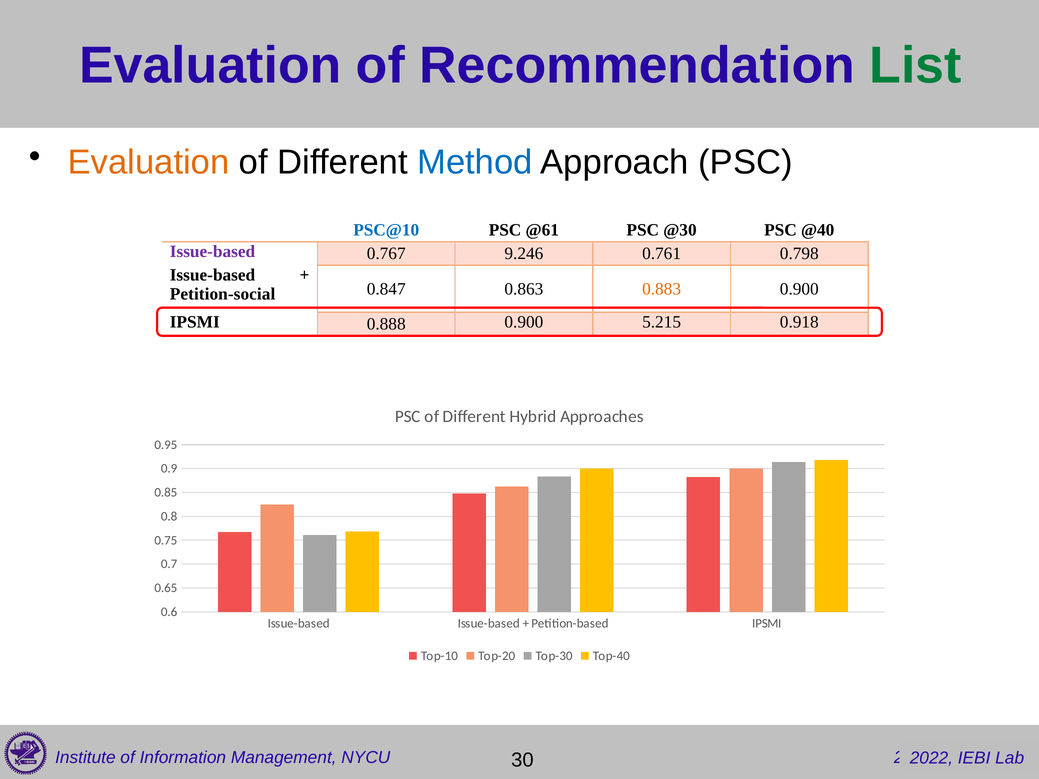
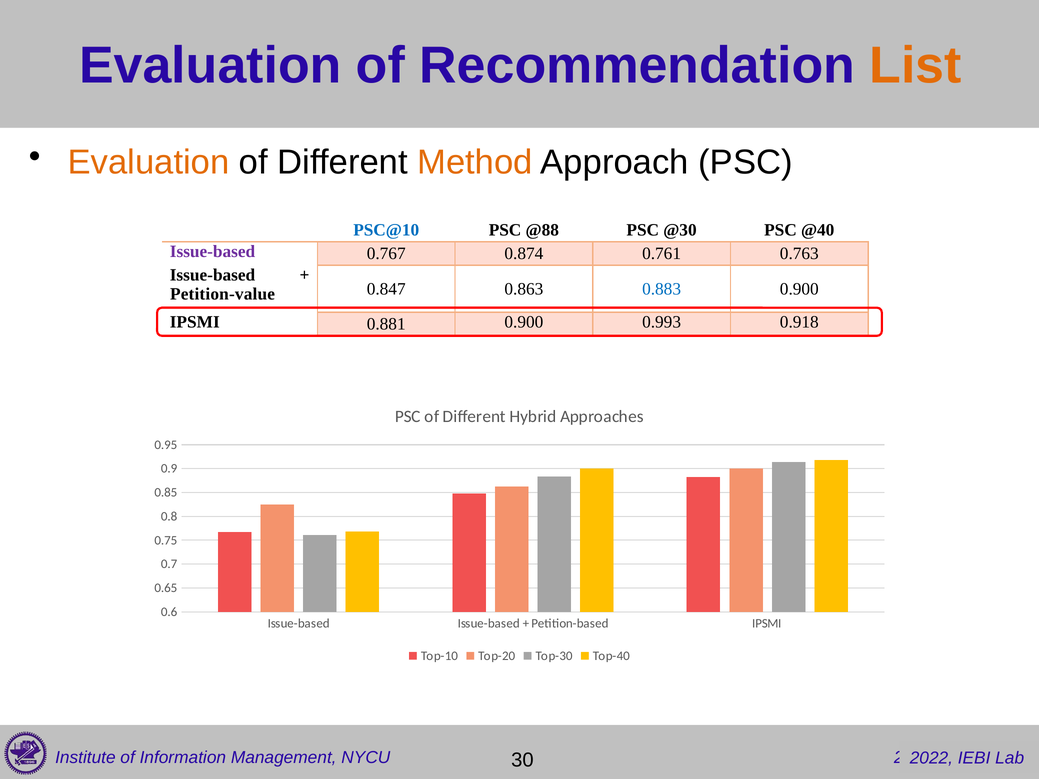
List colour: green -> orange (915, 65)
Method colour: blue -> orange (475, 162)
@61: @61 -> @88 (542, 230)
9.246: 9.246 -> 0.874 (524, 254)
0.798: 0.798 -> 0.763 (799, 254)
Petition-social: Petition-social -> Petition-value (223, 294)
0.883 colour: orange -> blue (662, 289)
0.888: 0.888 -> 0.881 (386, 324)
5.215: 5.215 -> 0.993 (662, 322)
